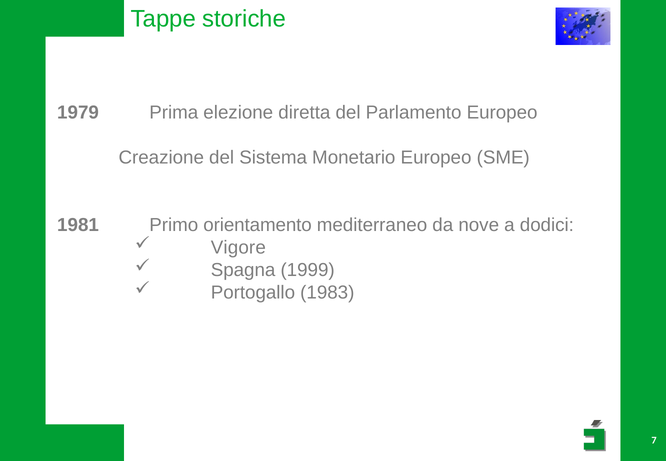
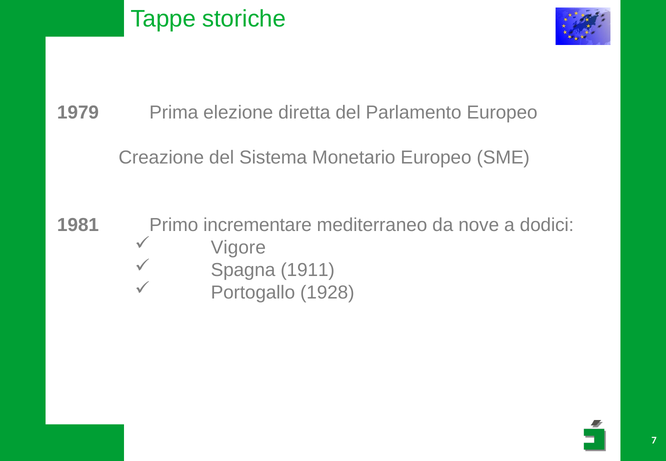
orientamento: orientamento -> incrementare (258, 225)
1999: 1999 -> 1911 (308, 270)
1983: 1983 -> 1928 (327, 293)
